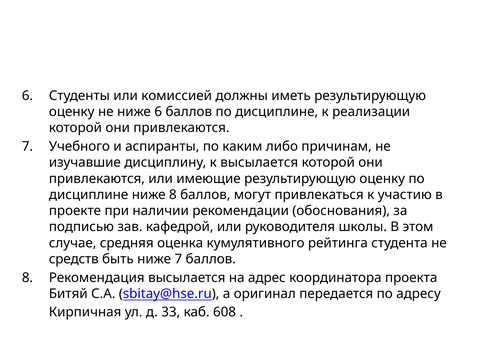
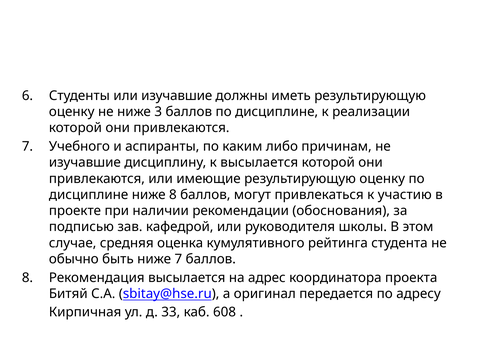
или комиссией: комиссией -> изучавшие (177, 96)
ниже 6: 6 -> 3 (158, 112)
средств: средств -> обычно (74, 259)
